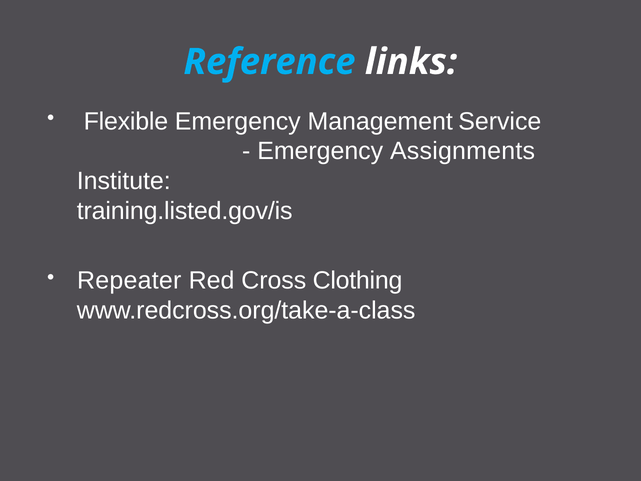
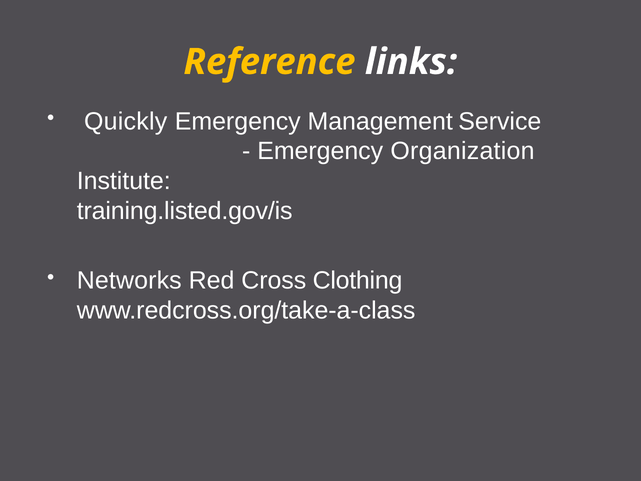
Reference colour: light blue -> yellow (269, 62)
Flexible: Flexible -> Quickly (126, 121)
Assignments: Assignments -> Organization (463, 151)
Repeater: Repeater -> Networks (129, 281)
